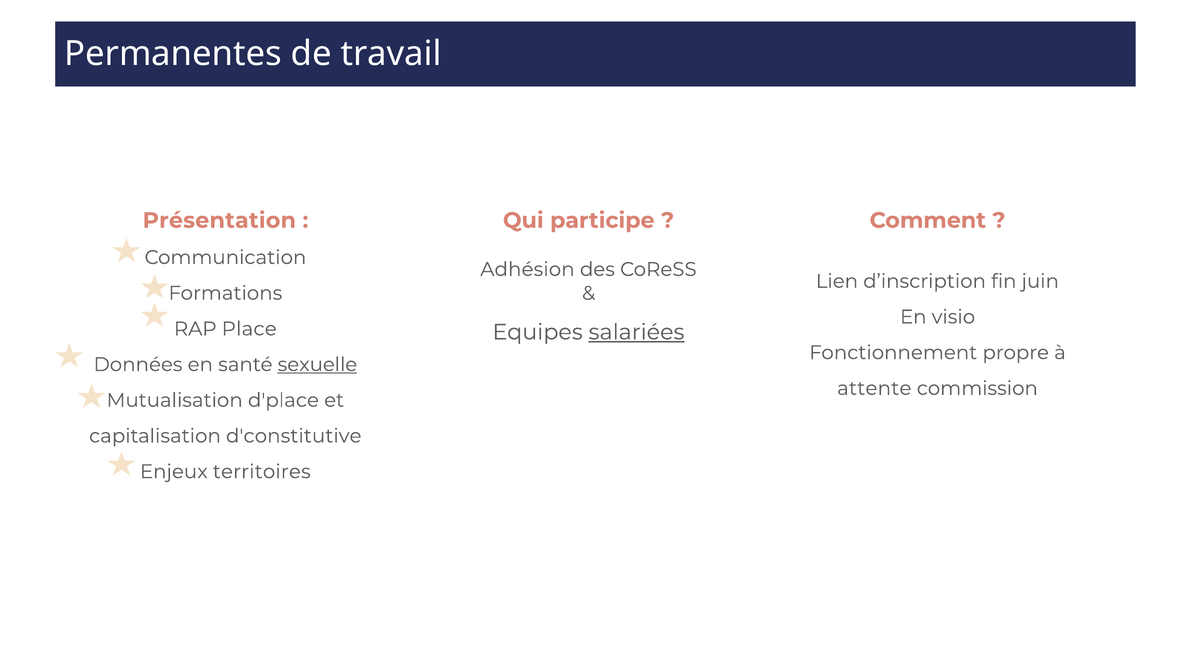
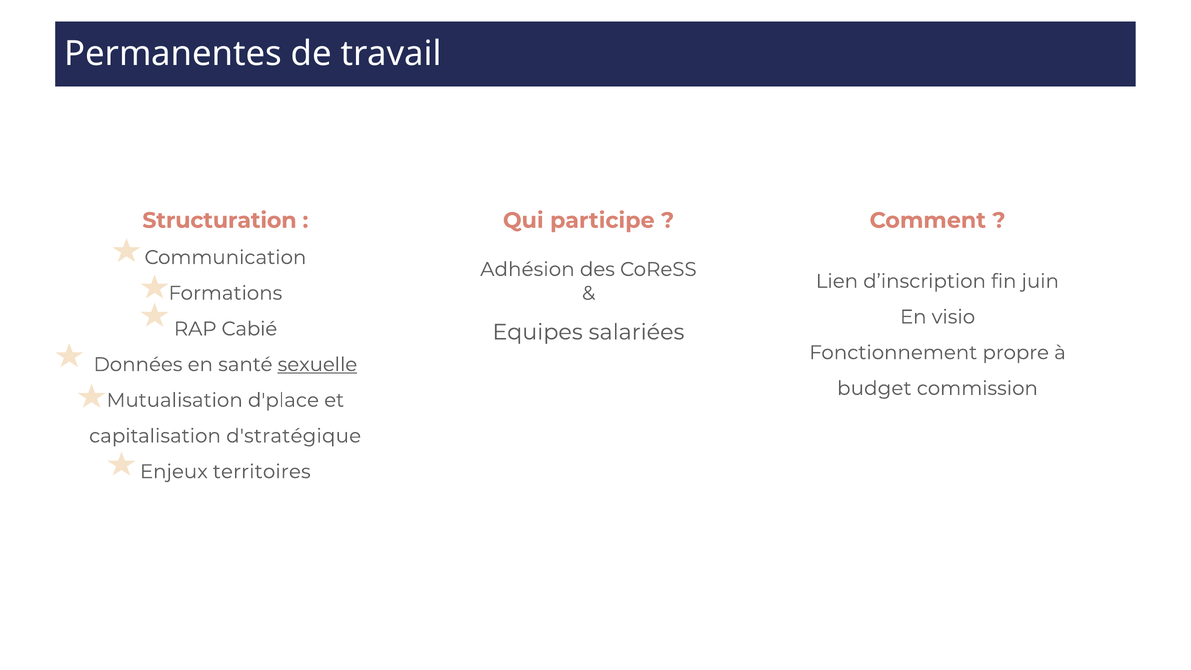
Présentation: Présentation -> Structuration (219, 220)
Place: Place -> Cabié (249, 329)
salariées underline: present -> none (637, 332)
attente: attente -> budget (874, 388)
d'constitutive: d'constitutive -> d'stratégique (294, 436)
